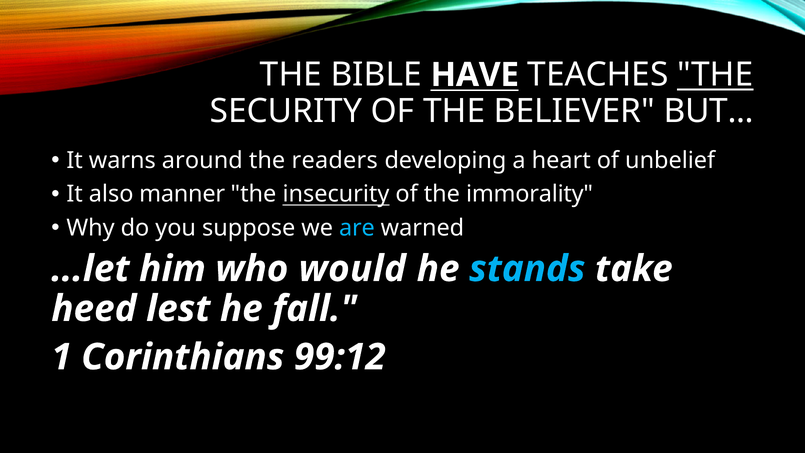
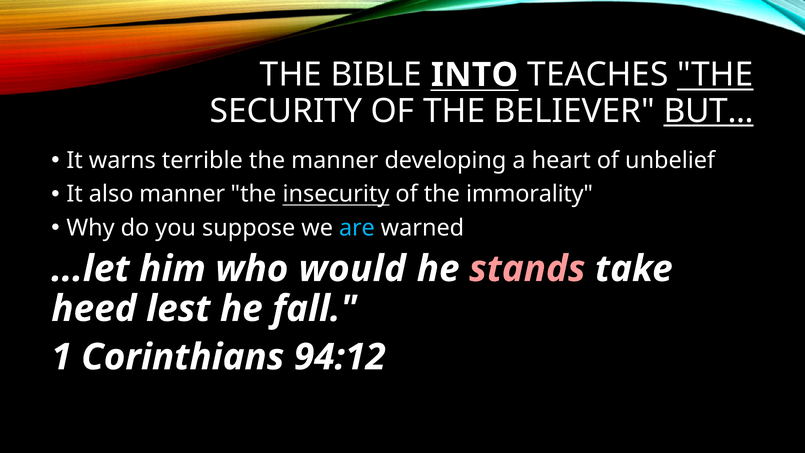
HAVE: HAVE -> INTO (474, 75)
BUT underline: none -> present (709, 111)
around: around -> terrible (202, 160)
the readers: readers -> manner (335, 160)
stands colour: light blue -> pink (527, 269)
99:12: 99:12 -> 94:12 (340, 357)
